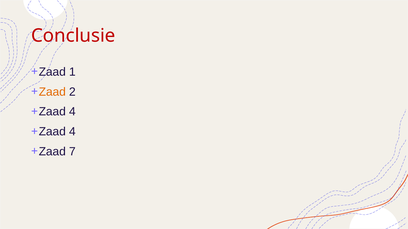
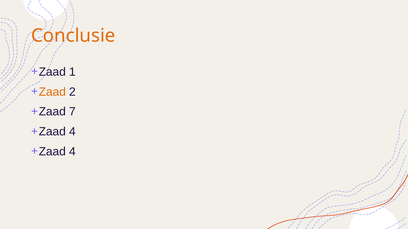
Conclusie colour: red -> orange (73, 36)
4: 4 -> 7 (72, 112)
7: 7 -> 4 (72, 152)
